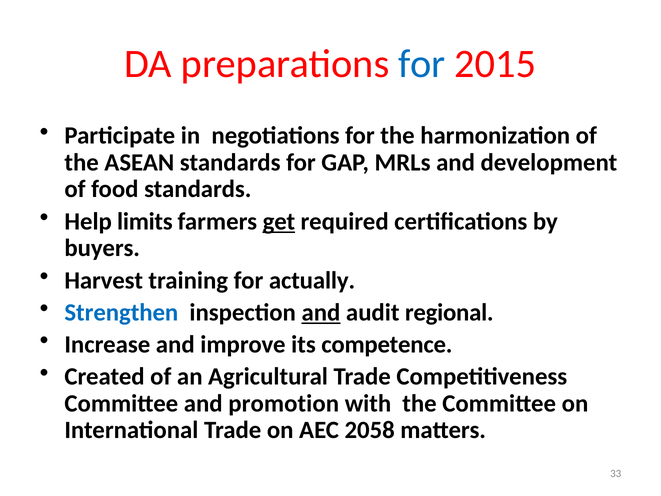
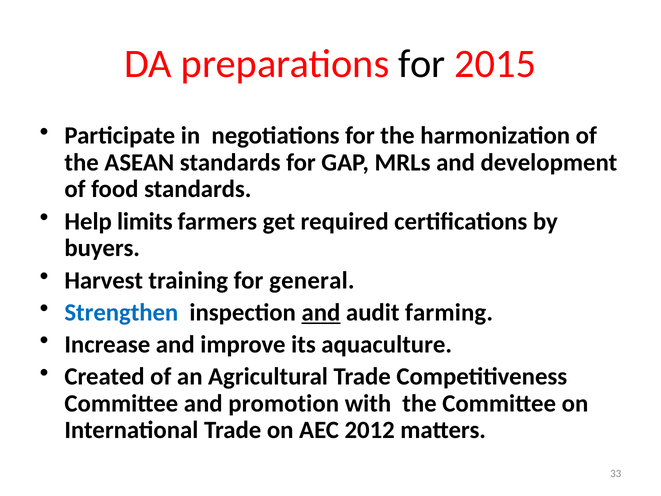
for colour: blue -> black (422, 64)
get underline: present -> none (279, 221)
actually: actually -> general (312, 280)
regional: regional -> farming (449, 312)
competence: competence -> aquaculture (387, 344)
2058: 2058 -> 2012 (370, 430)
